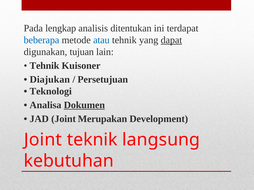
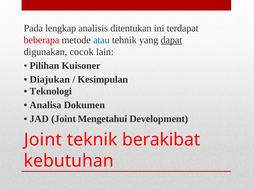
beberapa colour: blue -> red (41, 40)
tujuan: tujuan -> cocok (82, 52)
Tehnik: Tehnik -> Pilihan (44, 66)
Persetujuan: Persetujuan -> Kesimpulan (103, 80)
Dokumen underline: present -> none (84, 105)
Merupakan: Merupakan -> Mengetahui (102, 119)
langsung: langsung -> berakibat (161, 140)
